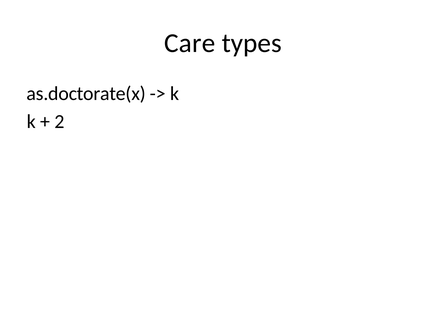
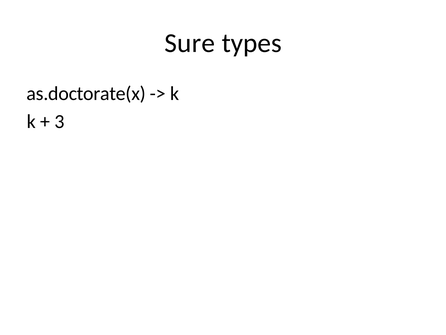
Care: Care -> Sure (190, 43)
2: 2 -> 3 (60, 121)
